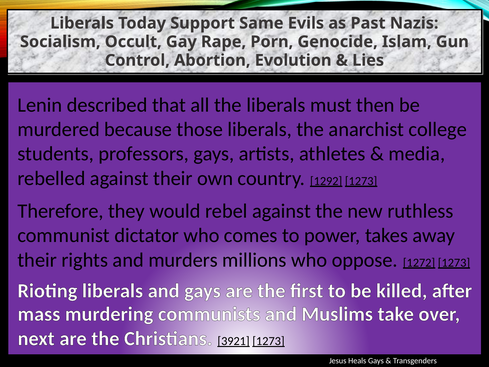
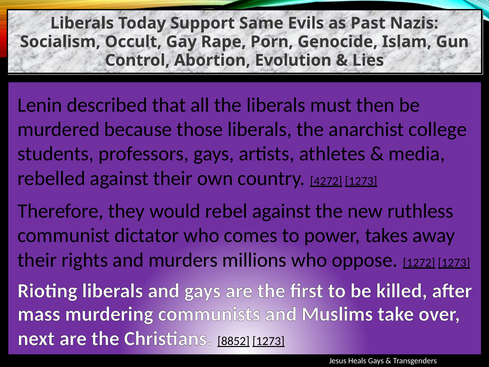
1292: 1292 -> 4272 (326, 181)
3921: 3921 -> 8852 (234, 341)
